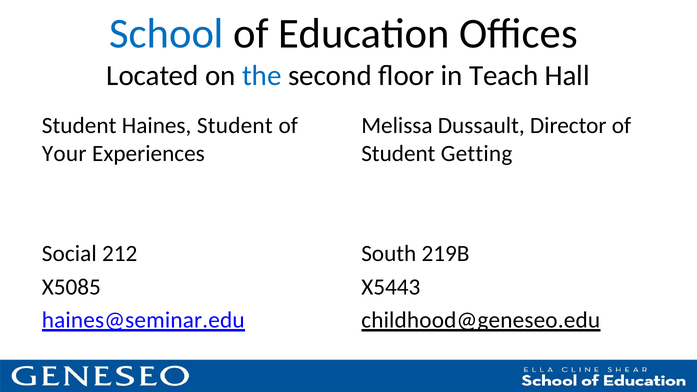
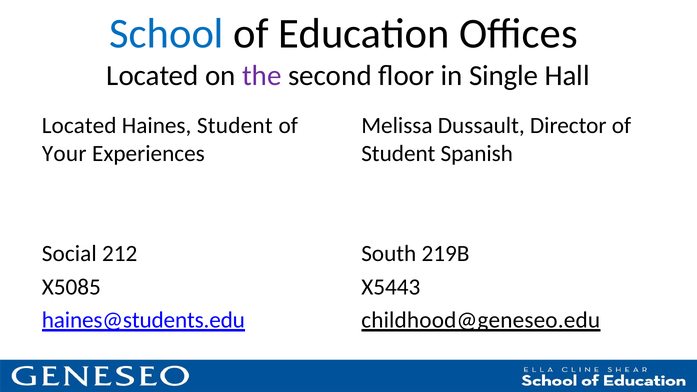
the colour: blue -> purple (262, 76)
Teach: Teach -> Single (504, 76)
Student: Student -> Located (79, 126)
Getting: Getting -> Spanish (477, 154)
haines@seminar.edu: haines@seminar.edu -> haines@students.edu (143, 320)
